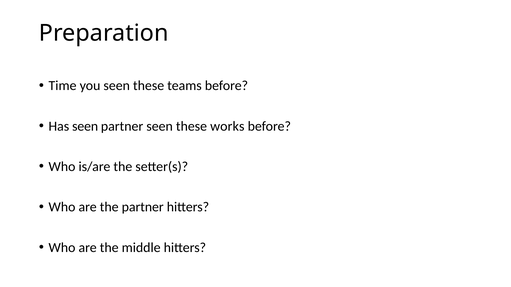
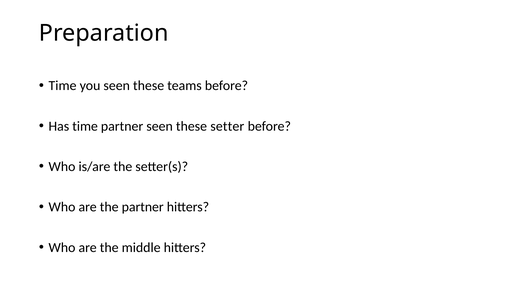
Has seen: seen -> time (85, 126)
works: works -> setter (227, 126)
